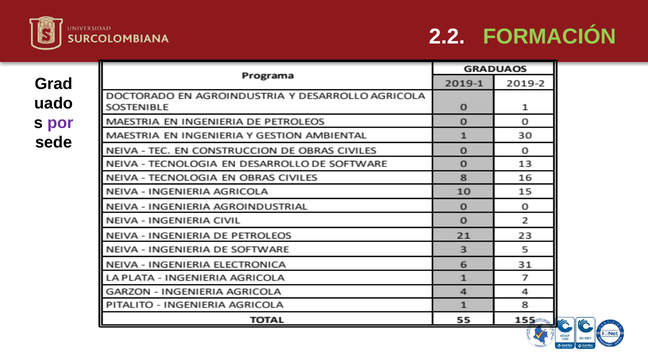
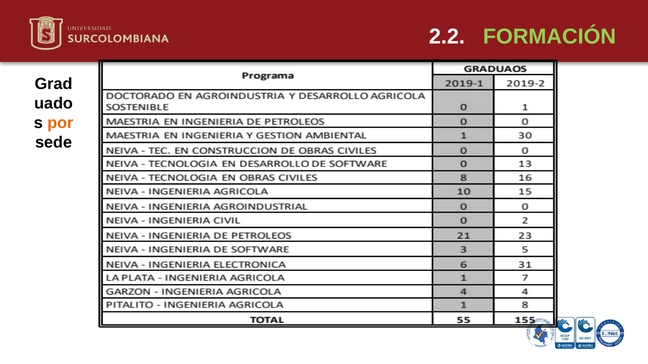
por colour: purple -> orange (60, 123)
